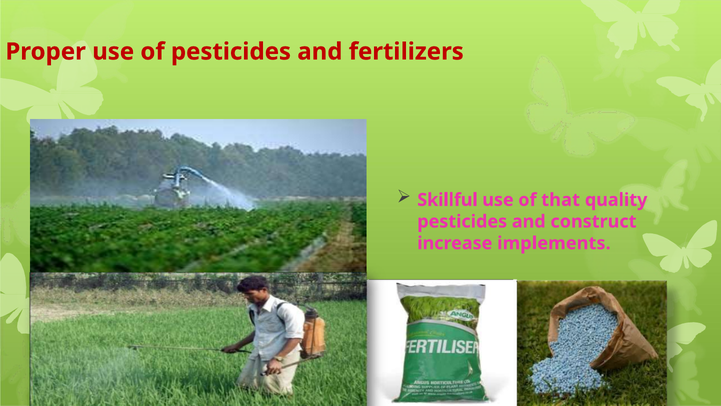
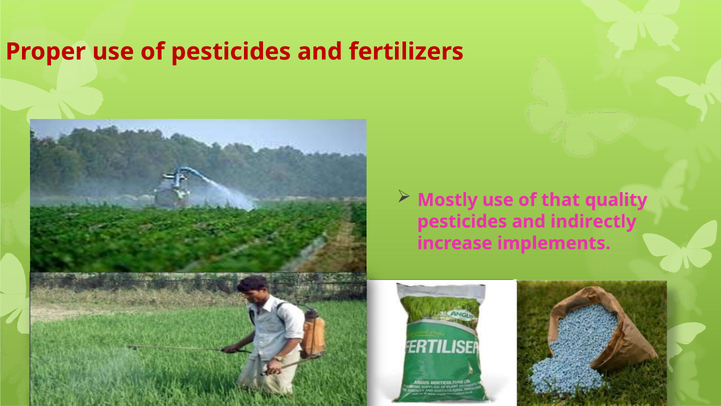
Skillful: Skillful -> Mostly (447, 200)
construct: construct -> indirectly (593, 221)
